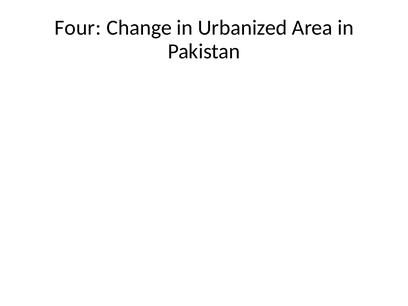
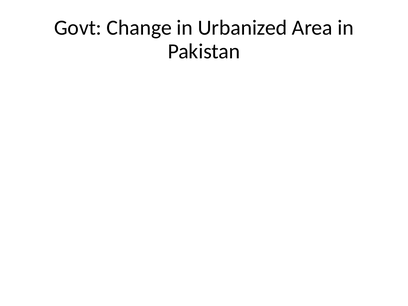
Four: Four -> Govt (78, 28)
